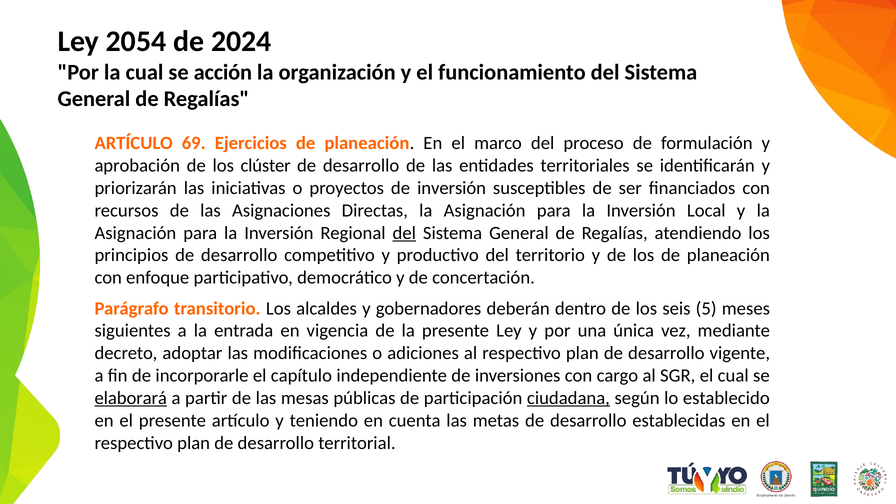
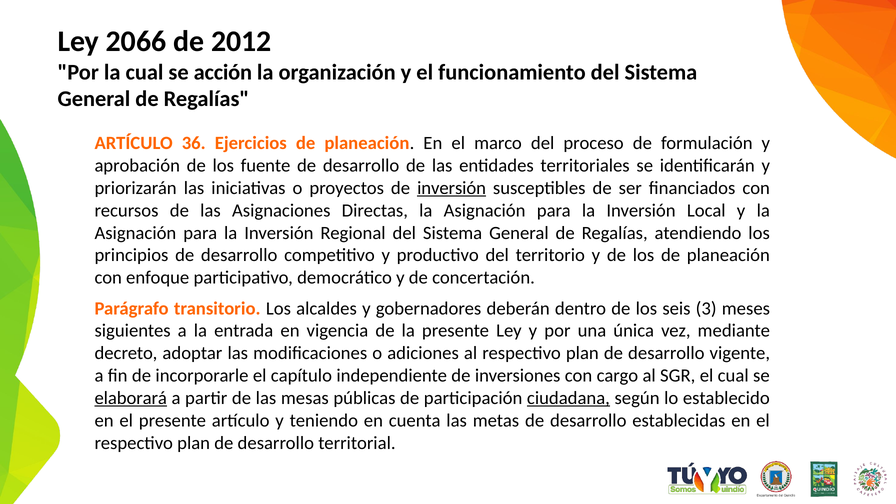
2054: 2054 -> 2066 (136, 41)
2024: 2024 -> 2012 (241, 41)
69: 69 -> 36 (194, 143)
clúster: clúster -> fuente (266, 166)
inversión underline: none -> present (452, 188)
del underline: present -> none (404, 233)
5: 5 -> 3 (706, 308)
